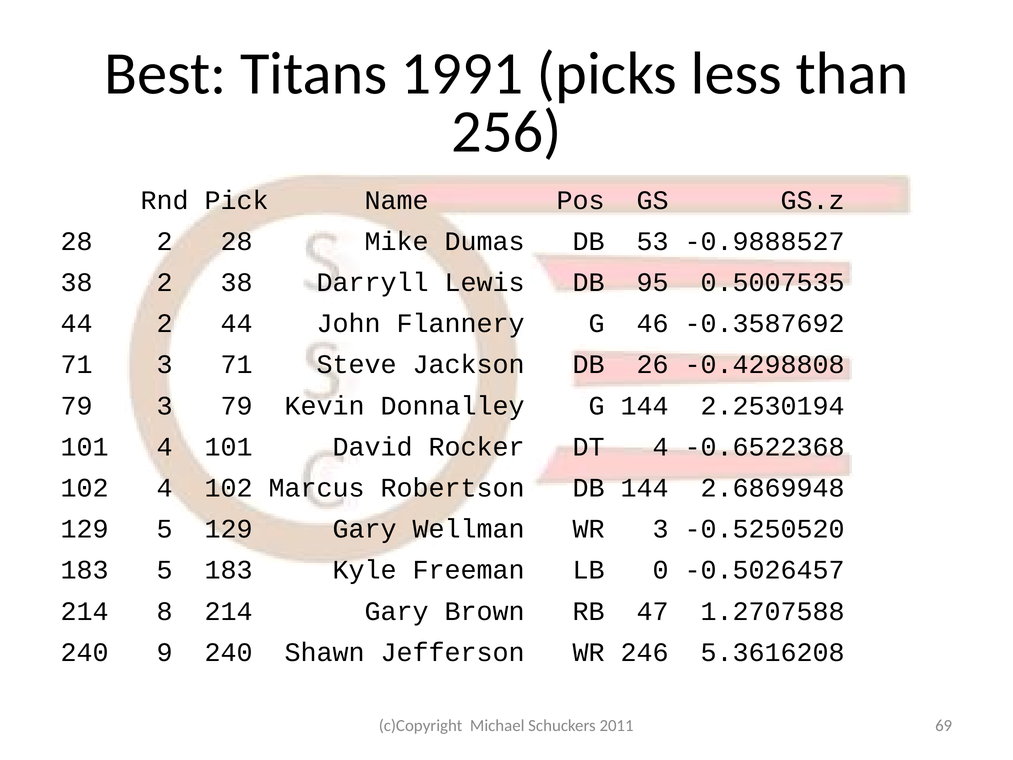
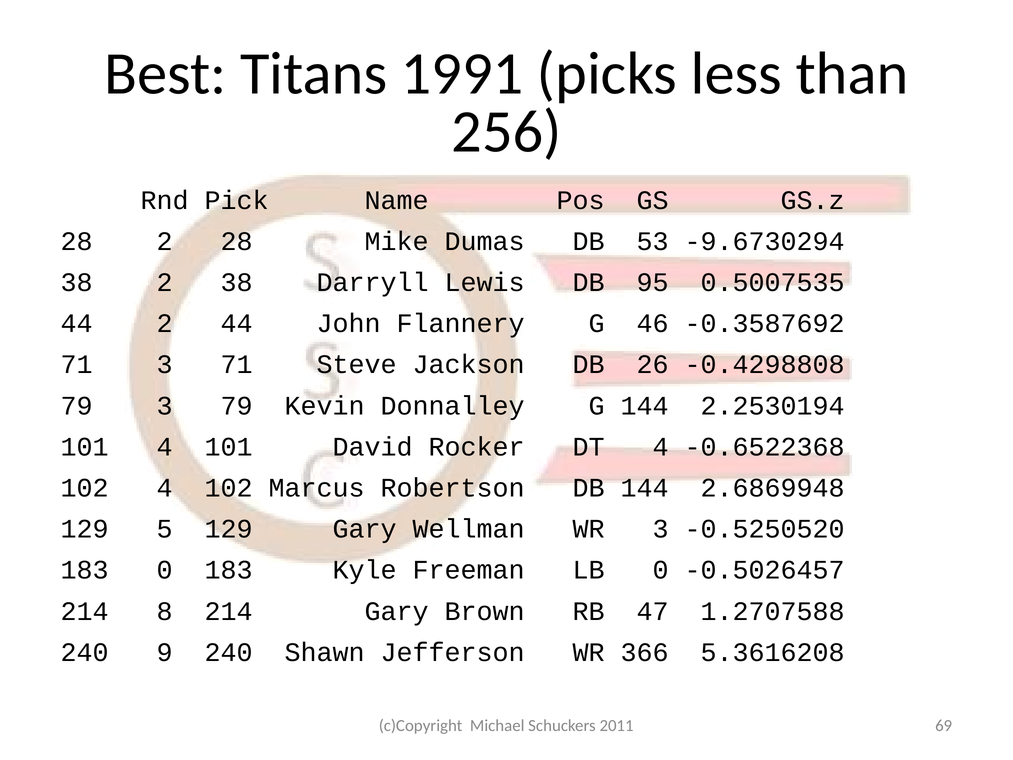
-0.9888527: -0.9888527 -> -9.6730294 (765, 241)
183 5: 5 -> 0 (165, 570)
246: 246 -> 366 (645, 652)
